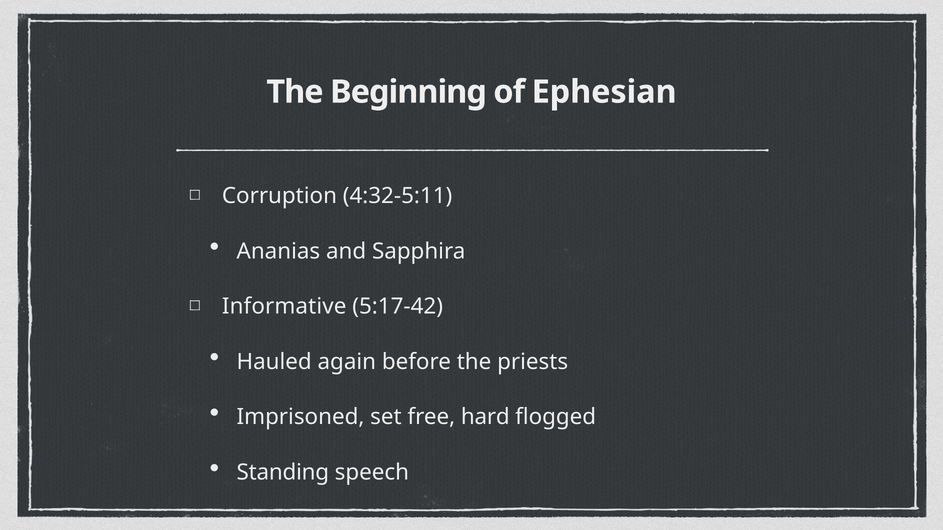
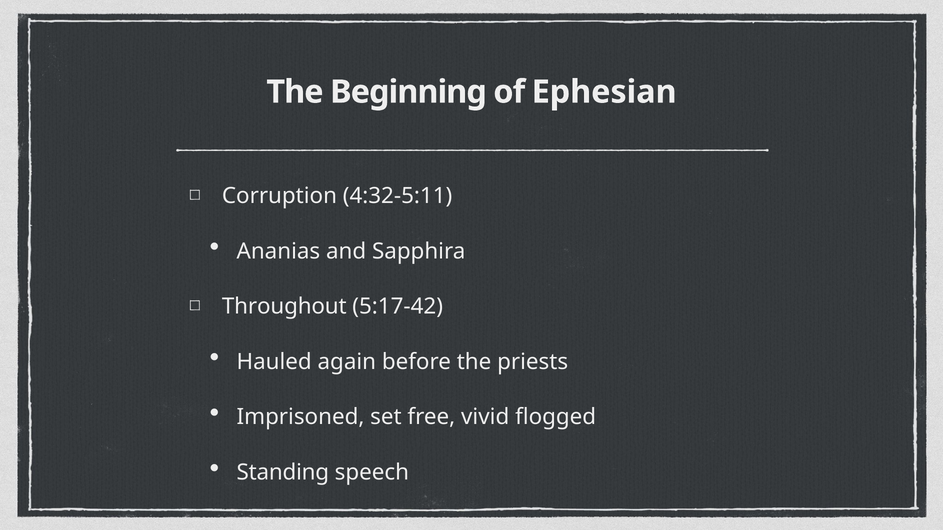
Informative: Informative -> Throughout (284, 307)
hard: hard -> vivid (485, 417)
